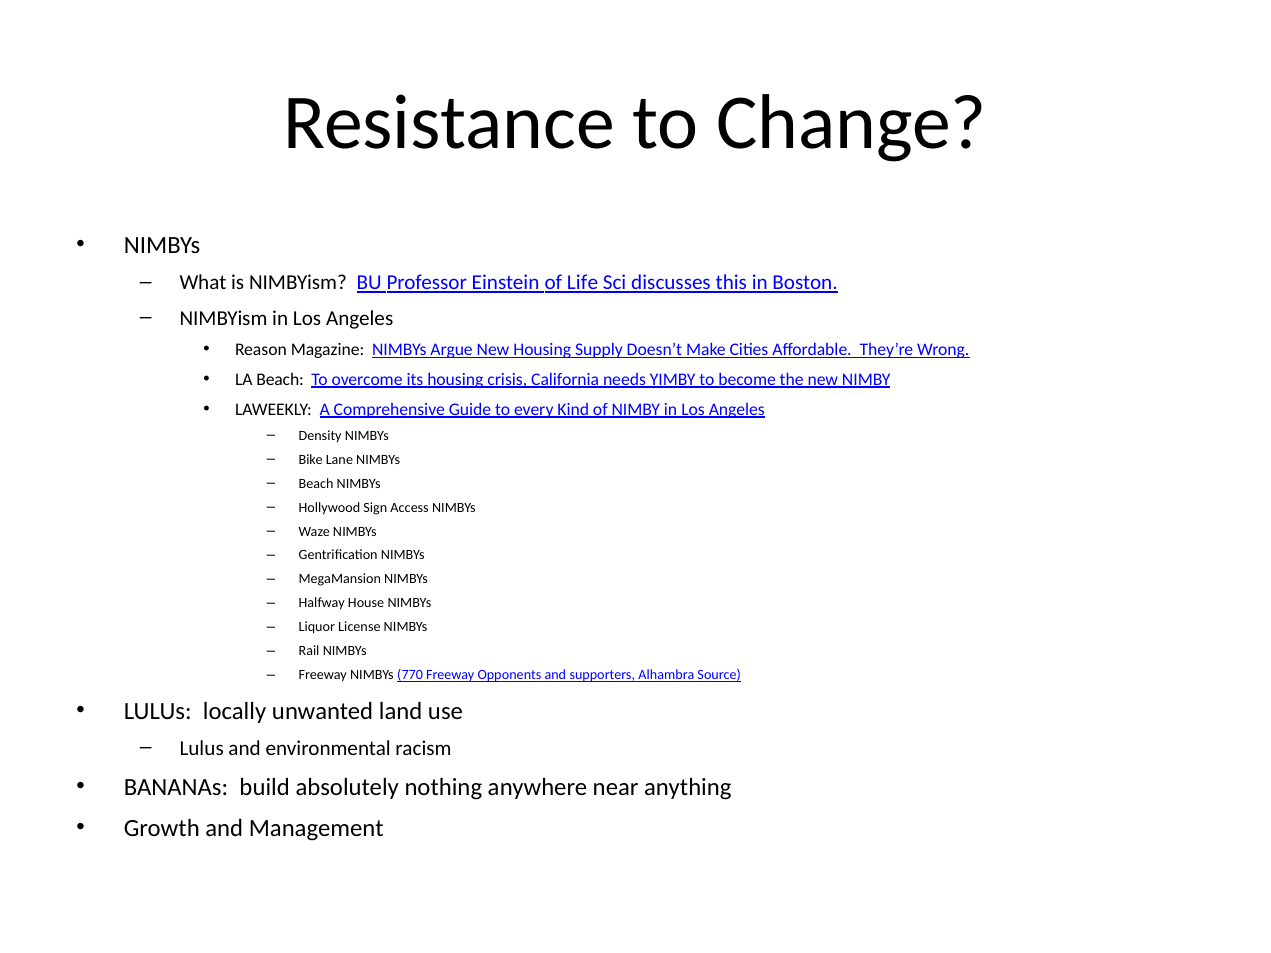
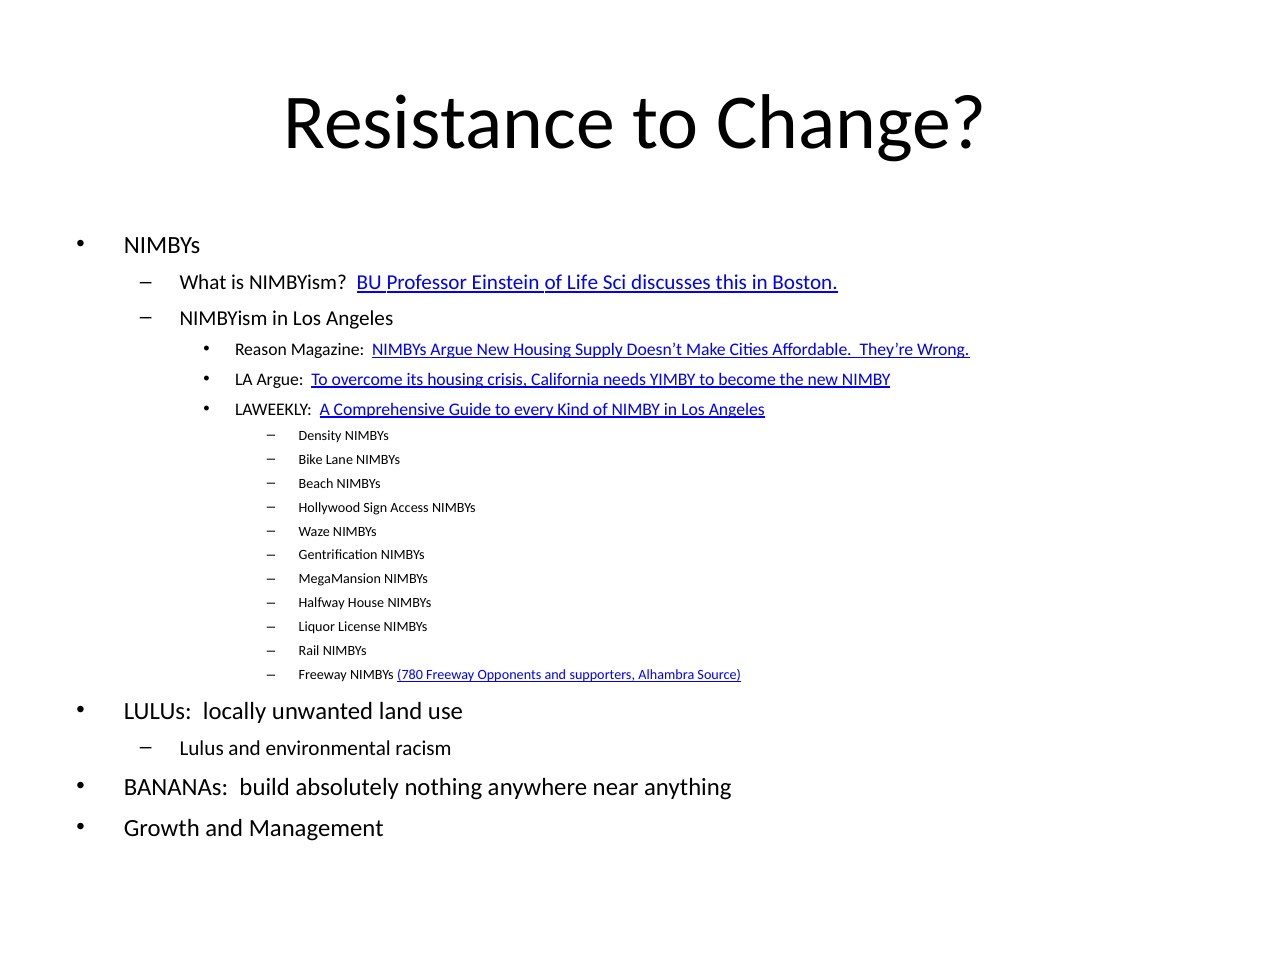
LA Beach: Beach -> Argue (280, 380)
770: 770 -> 780 (410, 675)
